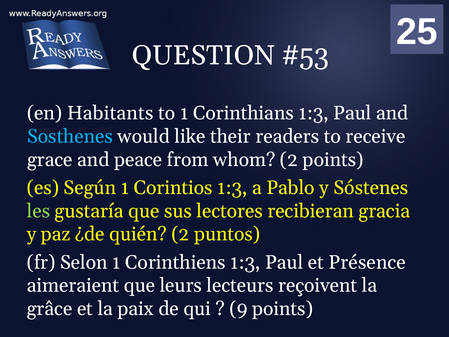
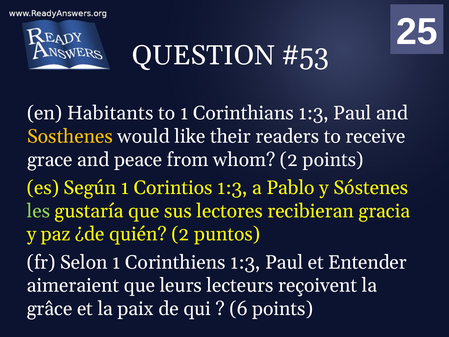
Sosthenes colour: light blue -> yellow (70, 136)
Présence: Présence -> Entender (367, 262)
9: 9 -> 6 (239, 309)
